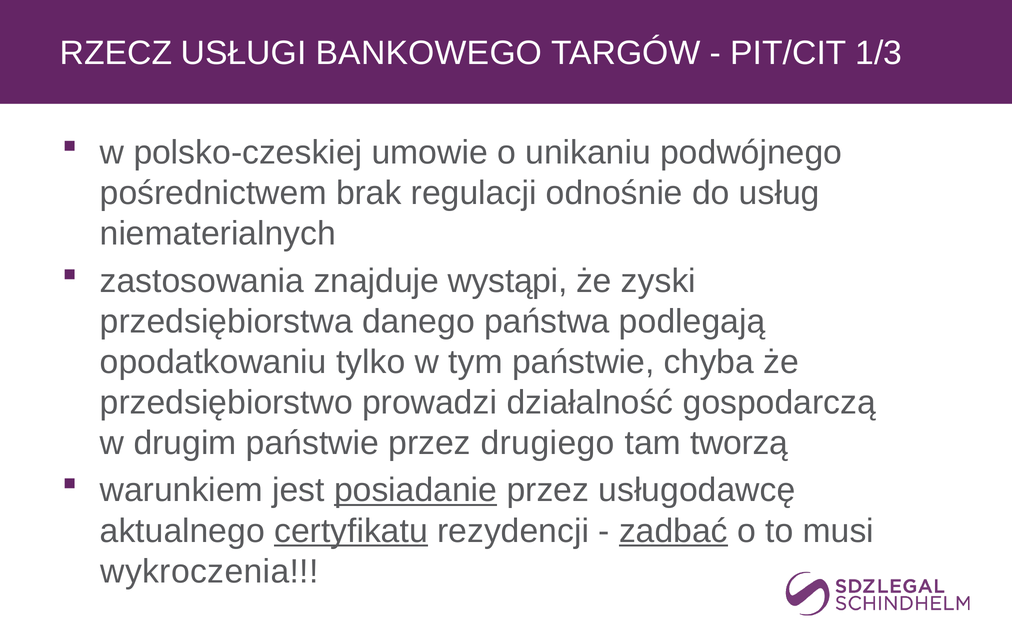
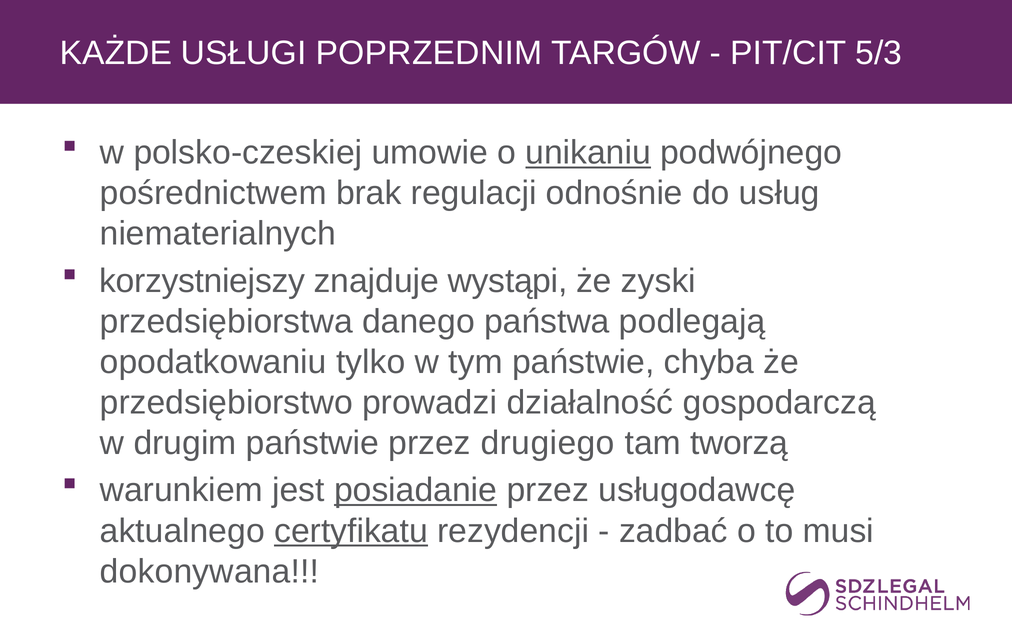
RZECZ: RZECZ -> KAŻDE (116, 53)
BANKOWEGO: BANKOWEGO -> POPRZEDNIM (429, 53)
1/3: 1/3 -> 5/3 (879, 53)
unikaniu underline: none -> present (588, 153)
zastosowania: zastosowania -> korzystniejszy (202, 281)
zadbać underline: present -> none (673, 530)
wykroczenia: wykroczenia -> dokonywana (209, 571)
